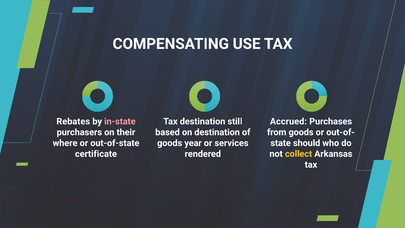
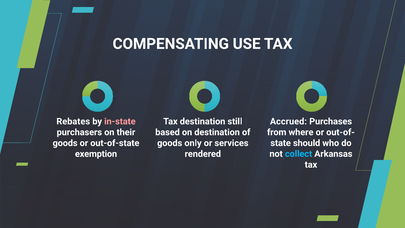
from goods: goods -> where (301, 132)
where: where -> goods (65, 143)
year: year -> only (193, 143)
collect colour: yellow -> light blue (299, 154)
certificate: certificate -> exemption (96, 154)
